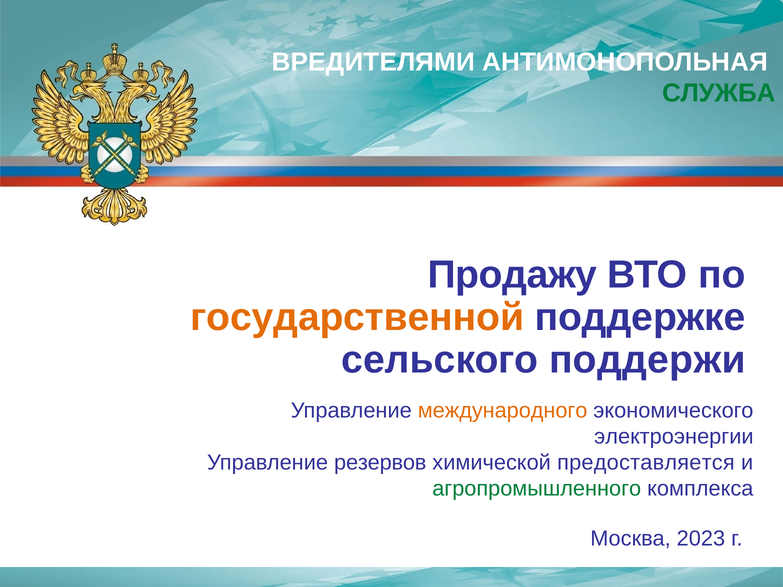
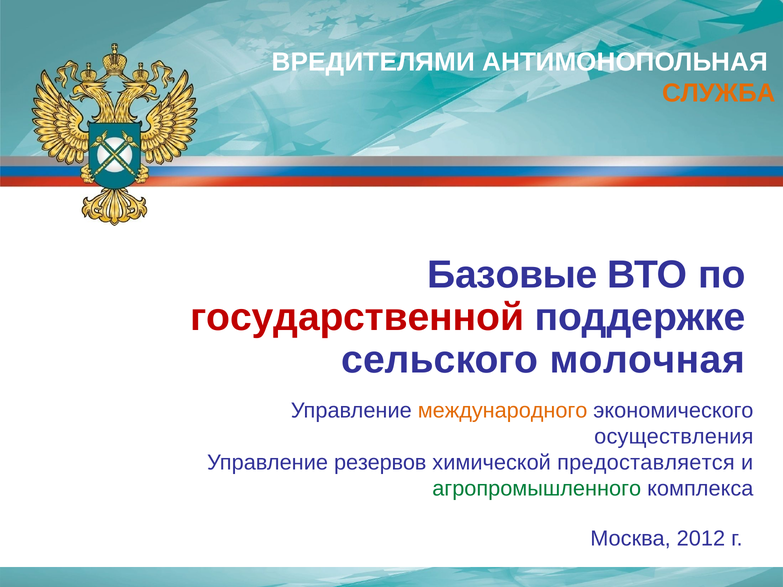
СЛУЖБА colour: green -> orange (719, 93)
Продажу: Продажу -> Базовые (512, 275)
государственной colour: orange -> red (357, 317)
поддержи: поддержи -> молочная (647, 360)
электроэнергии: электроэнергии -> осуществления (674, 437)
2023: 2023 -> 2012 (701, 539)
